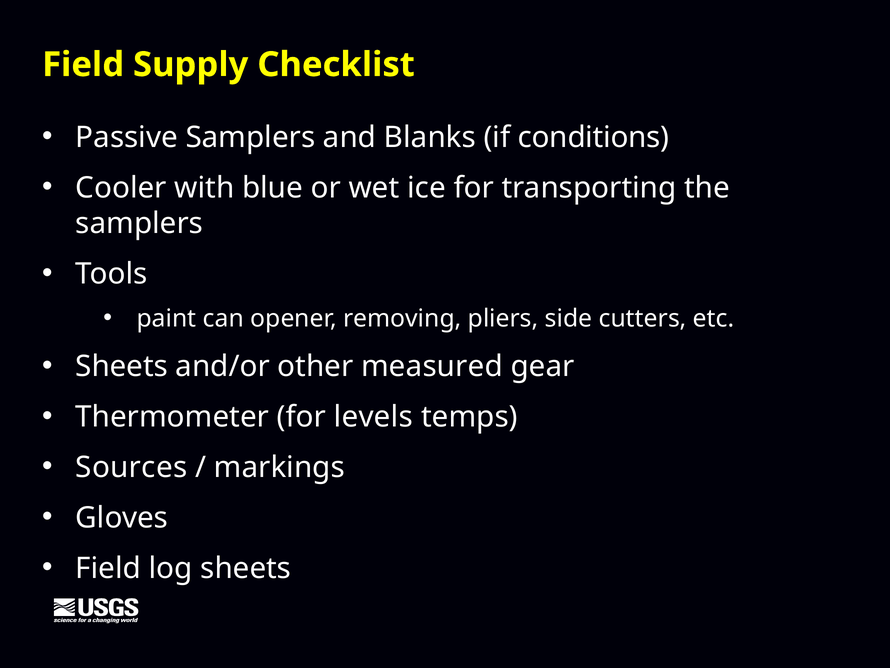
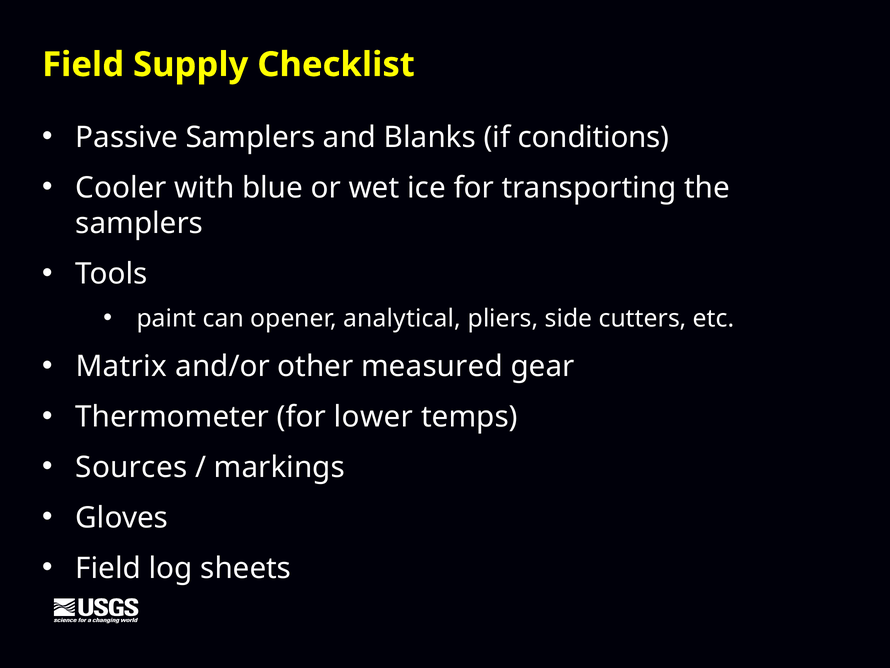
removing: removing -> analytical (402, 318)
Sheets: Sheets -> Matrix (121, 366)
levels: levels -> lower (373, 417)
